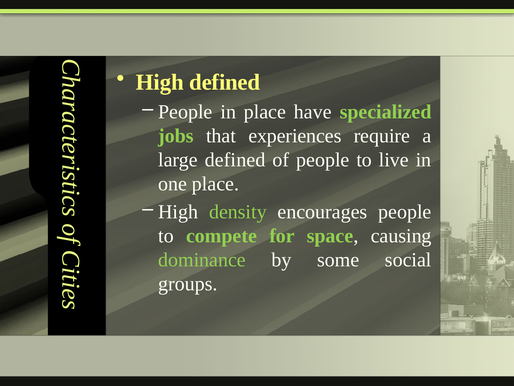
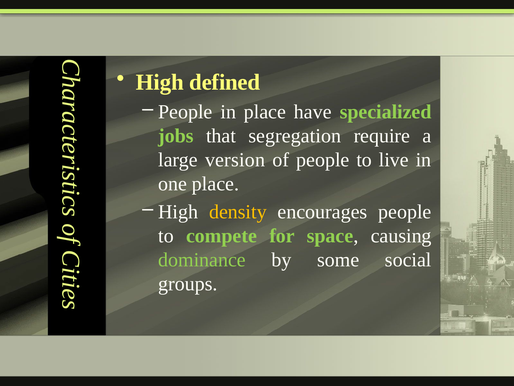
experiences: experiences -> segregation (295, 136)
large defined: defined -> version (235, 160)
density colour: light green -> yellow (238, 212)
